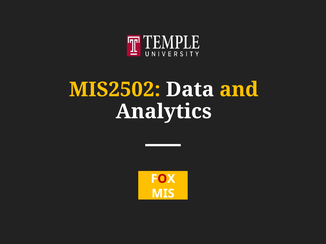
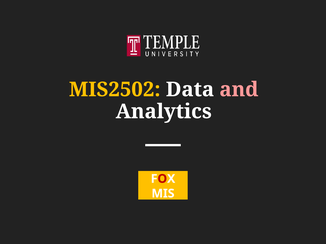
and colour: yellow -> pink (239, 90)
